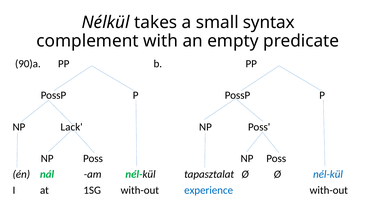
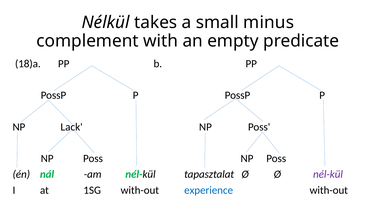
syntax: syntax -> minus (269, 22)
90)a: 90)a -> 18)a (28, 64)
nél-kül colour: blue -> purple (328, 174)
